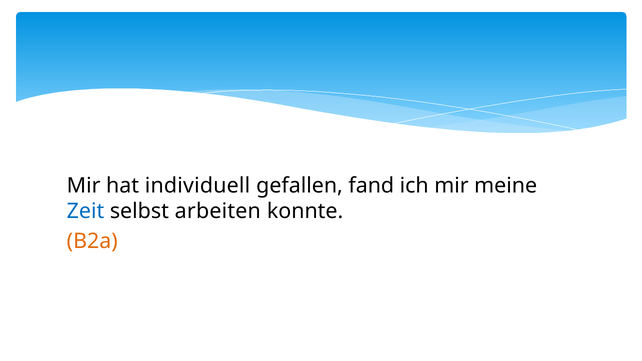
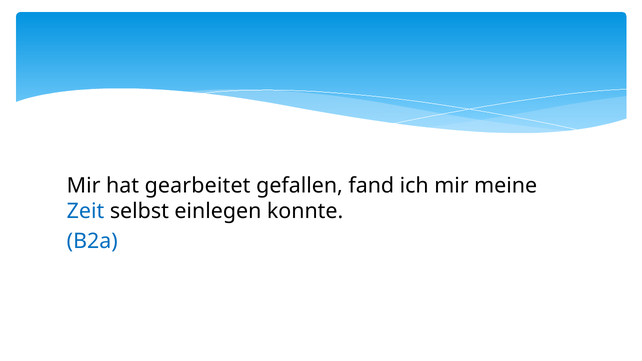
individuell: individuell -> gearbeitet (198, 186)
arbeiten: arbeiten -> einlegen (218, 211)
B2a colour: orange -> blue (92, 241)
